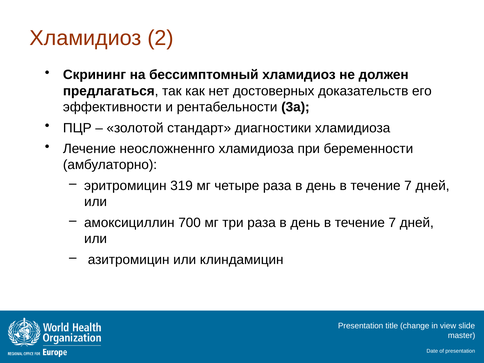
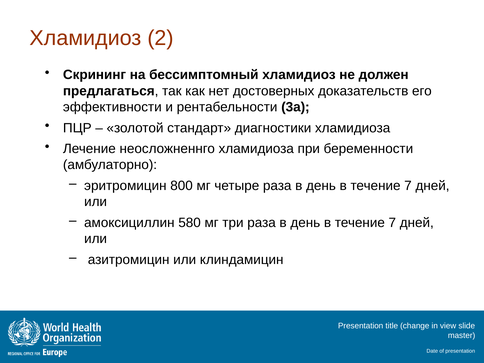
319: 319 -> 800 (182, 186)
700: 700 -> 580 (190, 223)
